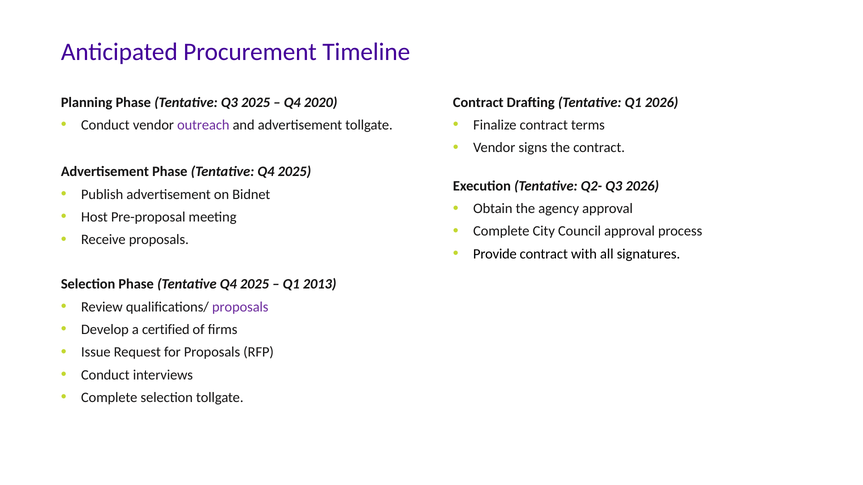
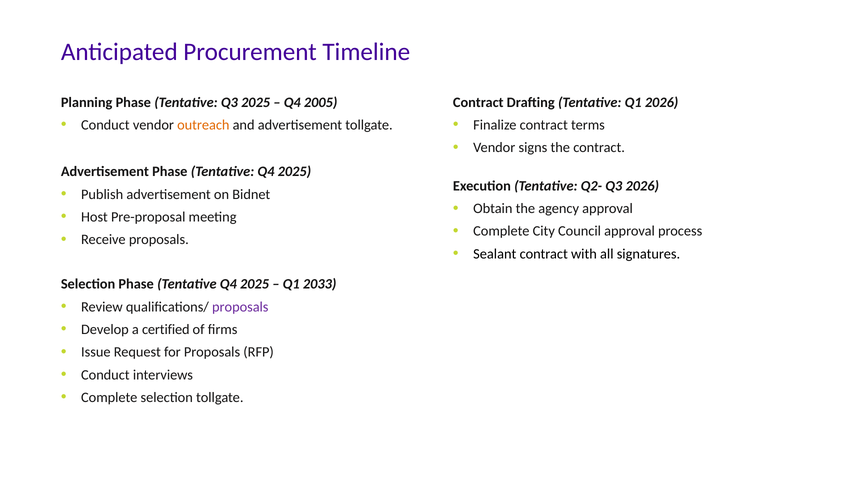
2020: 2020 -> 2005 (321, 102)
outreach colour: purple -> orange (203, 125)
Provide: Provide -> Sealant (495, 254)
2013: 2013 -> 2033 (320, 285)
